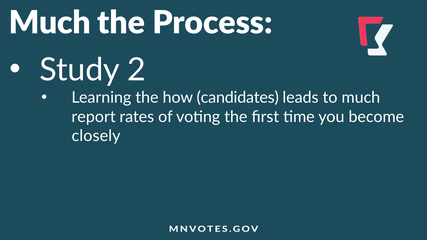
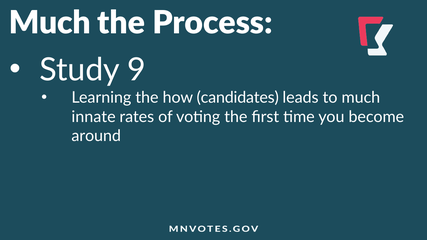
2: 2 -> 9 (136, 70)
report: report -> innate (94, 117)
closely: closely -> around (96, 136)
